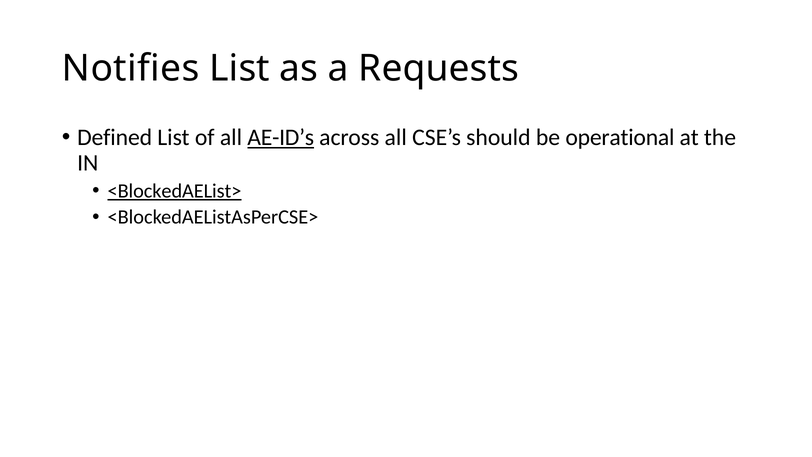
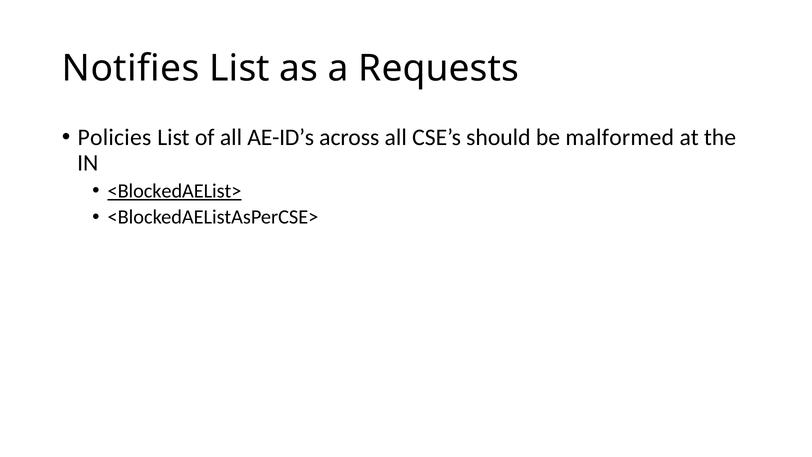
Defined: Defined -> Policies (114, 137)
AE-ID’s underline: present -> none (281, 137)
operational: operational -> malformed (620, 137)
